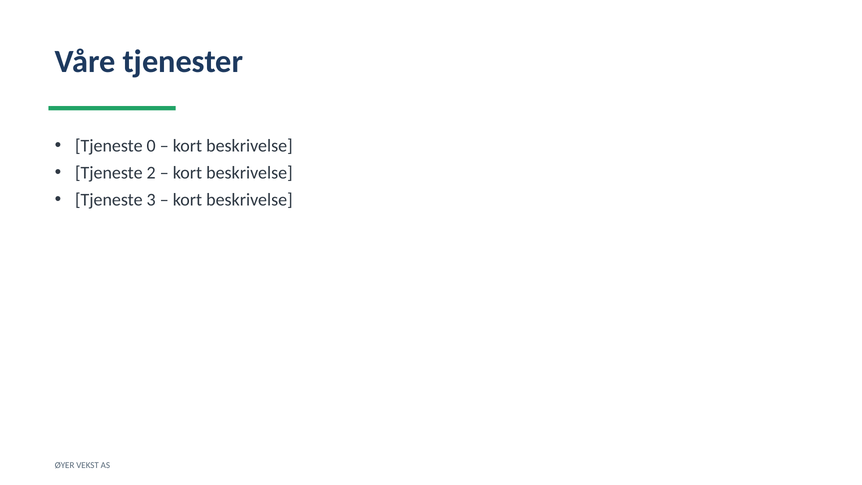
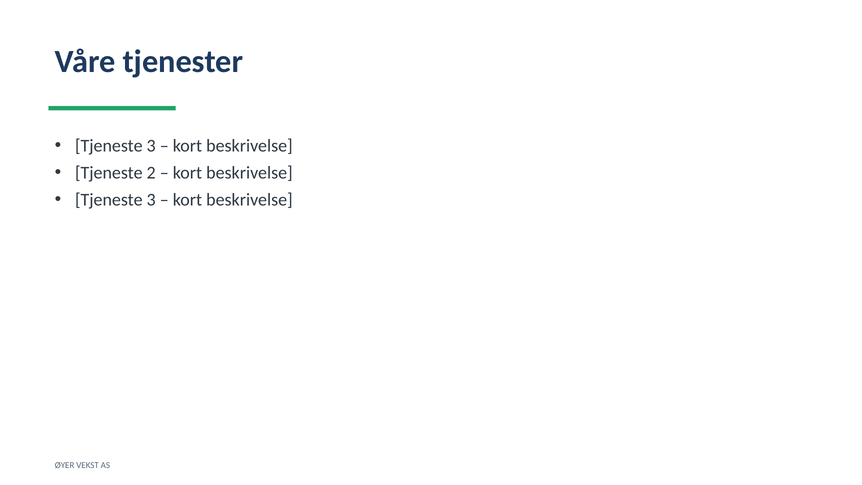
0: 0 -> 3 (151, 146)
